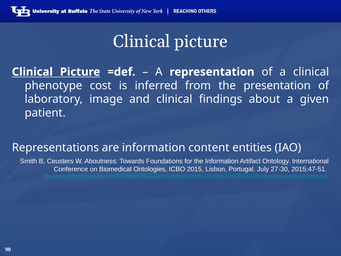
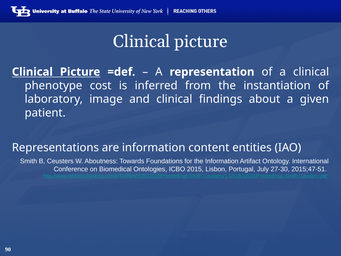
presentation: presentation -> instantiation (277, 85)
